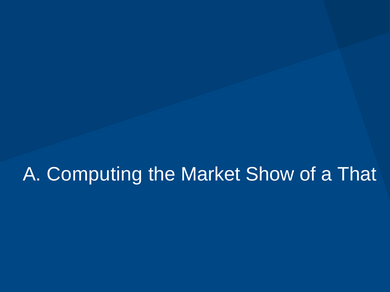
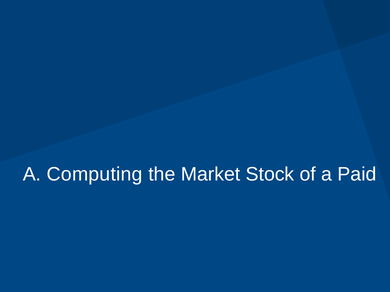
Show: Show -> Stock (270, 174)
That: That -> Paid (357, 174)
